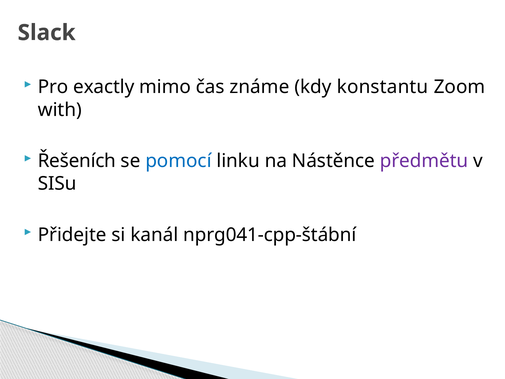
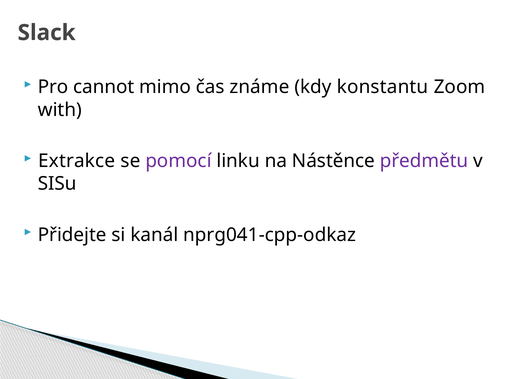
exactly: exactly -> cannot (104, 87)
Řešeních: Řešeních -> Extrakce (77, 161)
pomocí colour: blue -> purple (178, 161)
nprg041-cpp-štábní: nprg041-cpp-štábní -> nprg041-cpp-odkaz (270, 235)
